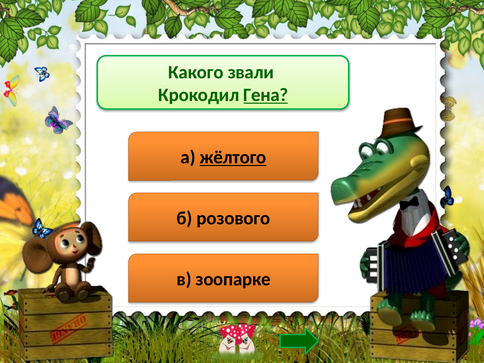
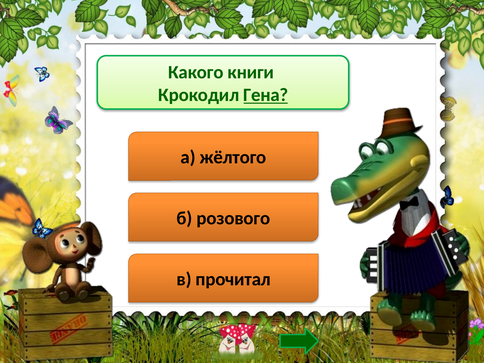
звали: звали -> книги (251, 72)
жёлтого underline: present -> none (233, 157)
зоопарке: зоопарке -> прочитал (233, 279)
